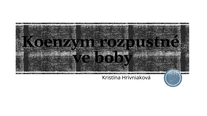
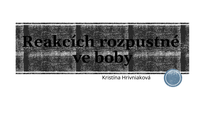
Koenzym: Koenzym -> Reakcích (58, 42)
